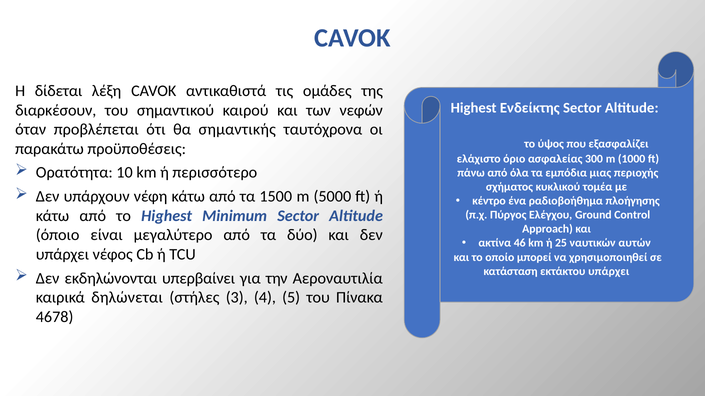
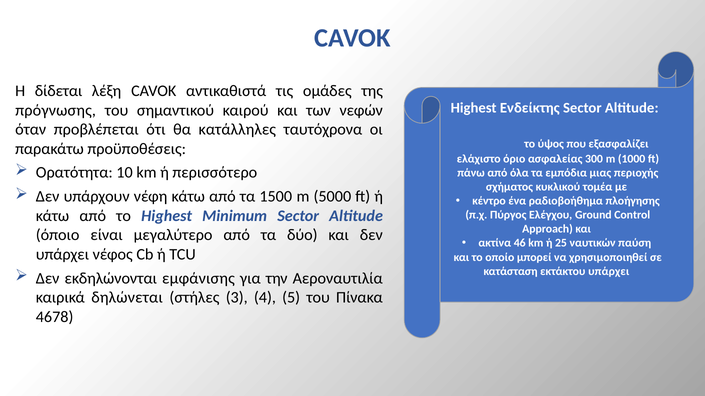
διαρκέσουν: διαρκέσουν -> πρόγνωσης (56, 110)
σημαντικής: σημαντικής -> κατάλληλες (237, 130)
αυτών: αυτών -> παύση (635, 243)
υπερβαίνει: υπερβαίνει -> εμφάνισης (198, 279)
